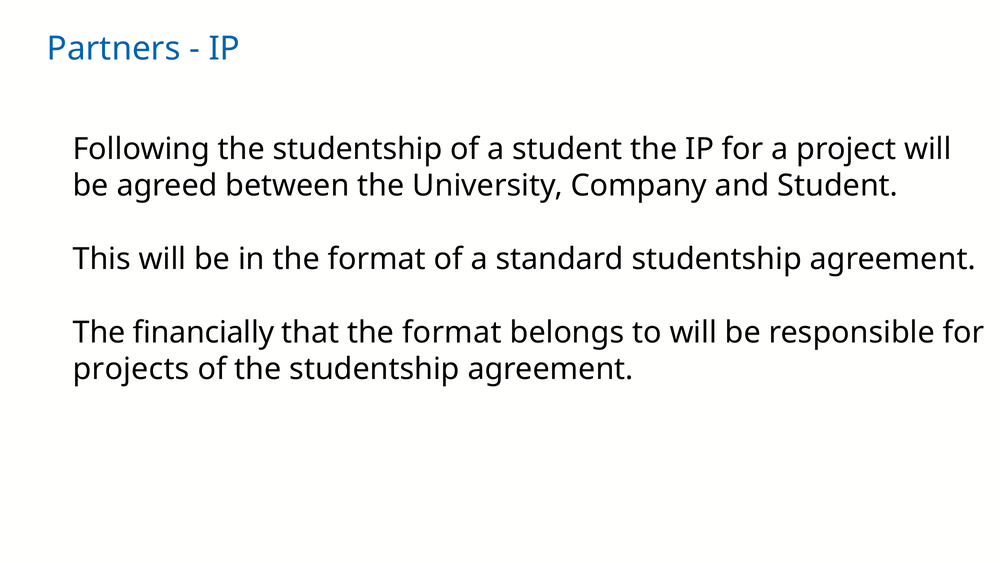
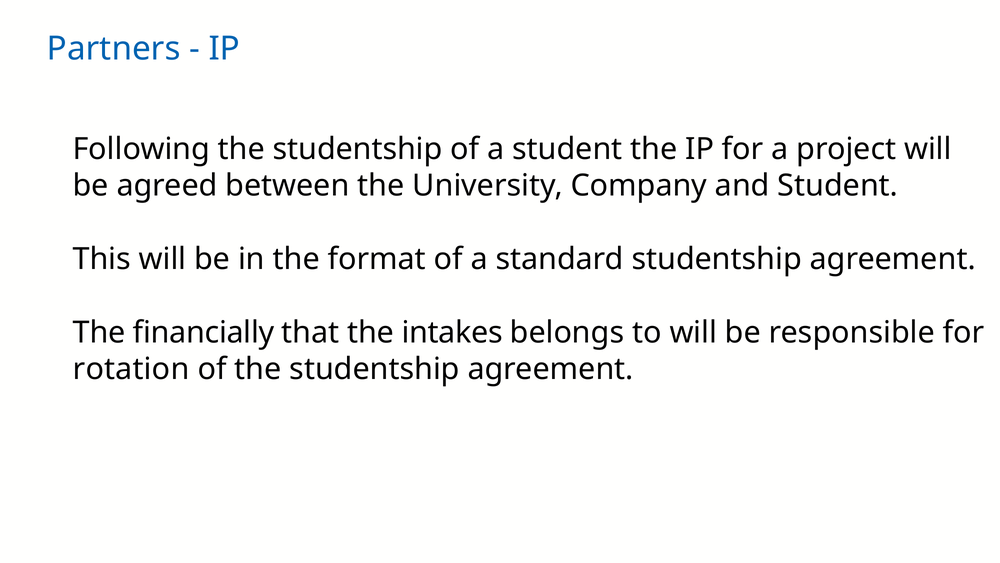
that the format: format -> intakes (452, 332)
projects: projects -> rotation (131, 369)
